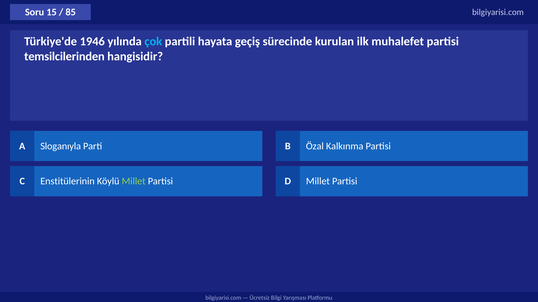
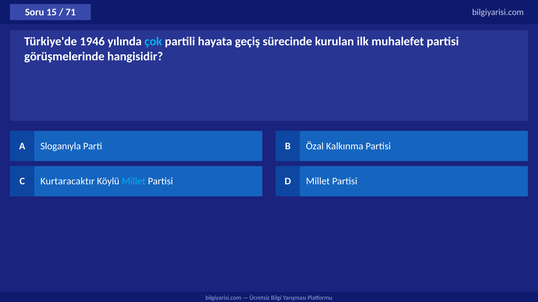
85: 85 -> 71 (71, 12)
temsilcilerinden: temsilcilerinden -> görüşmelerinde (64, 56)
Enstitülerinin: Enstitülerinin -> Kurtaracaktır (67, 182)
Millet colour: light green -> light blue (134, 182)
